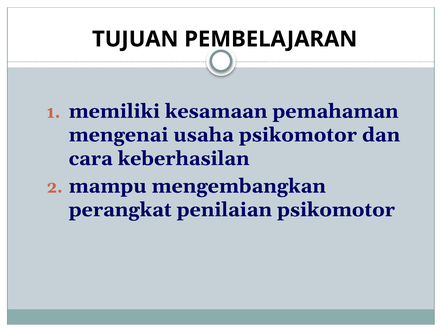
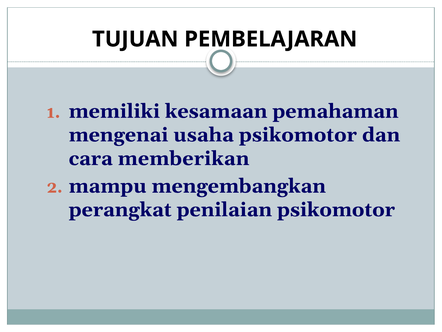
keberhasilan: keberhasilan -> memberikan (184, 158)
